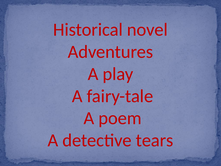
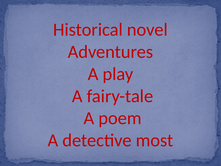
tears: tears -> most (155, 140)
